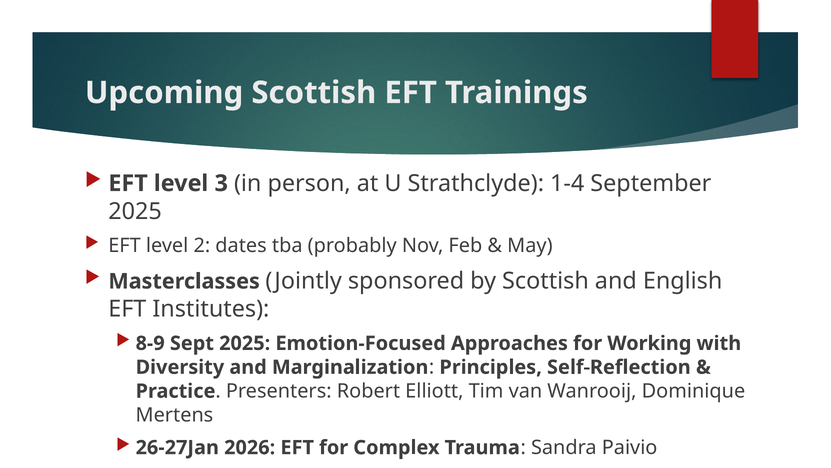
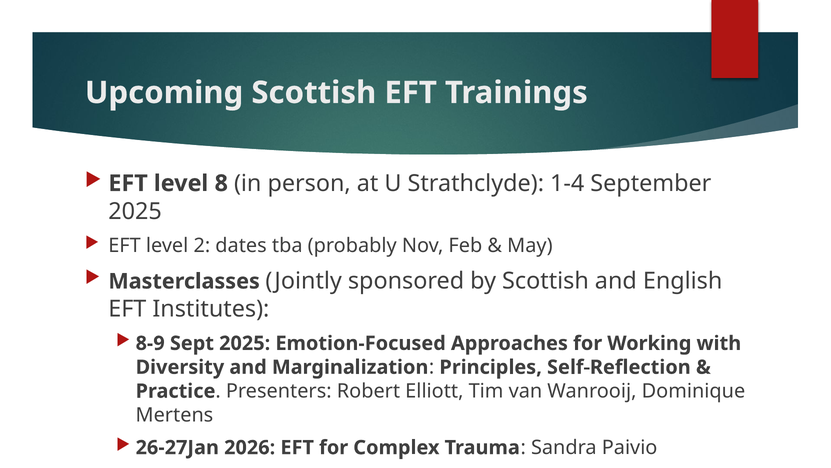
3: 3 -> 8 (221, 183)
